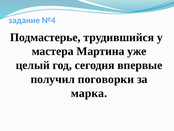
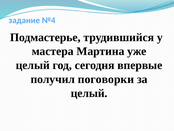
марка: марка -> целый (89, 93)
